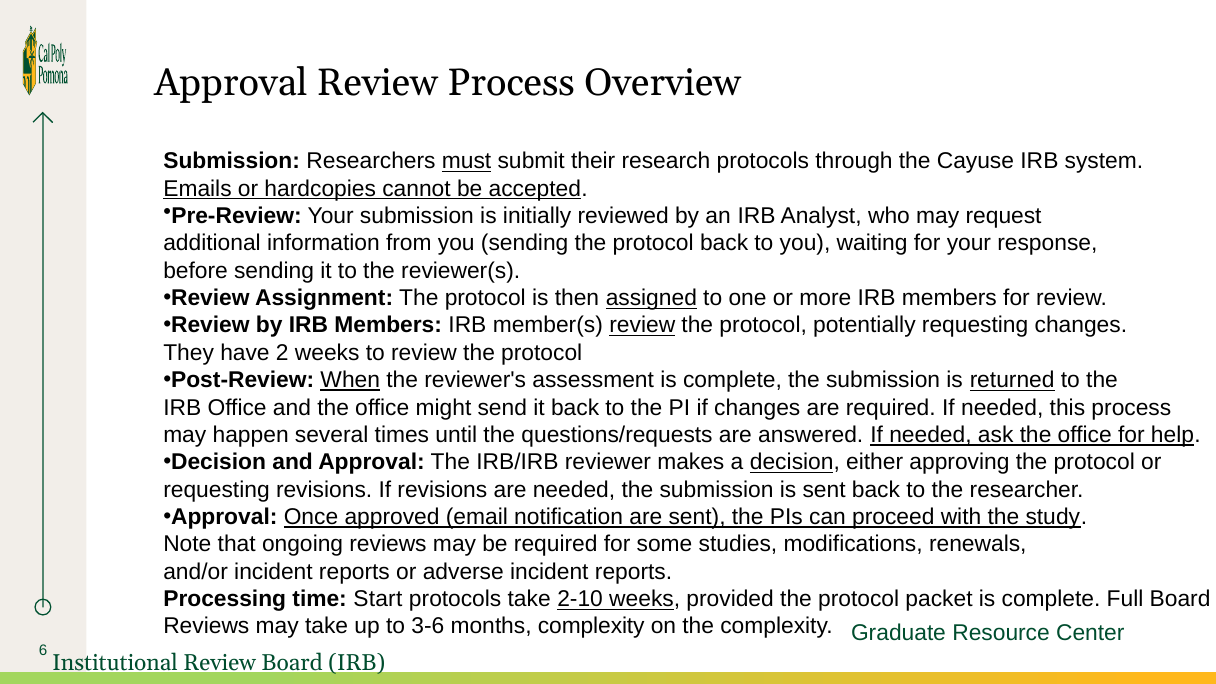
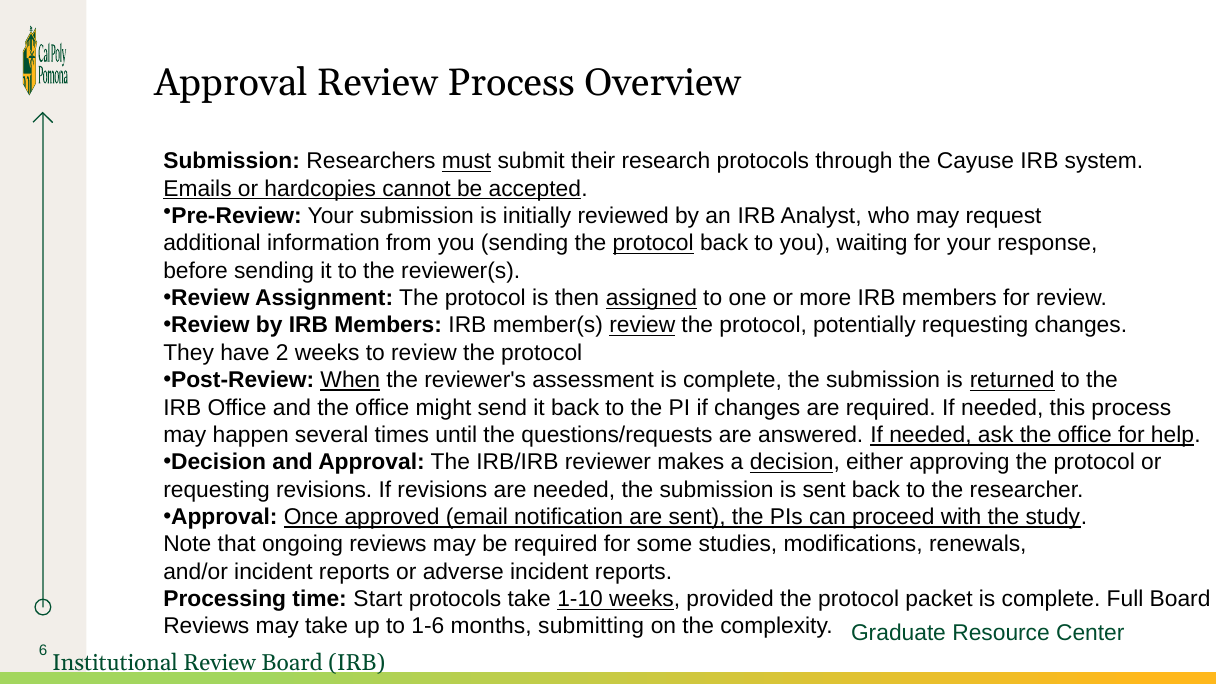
protocol underline: none -> present (653, 243)
2-10: 2-10 -> 1-10 (580, 599)
3-6: 3-6 -> 1-6 (428, 626)
months complexity: complexity -> submitting (591, 626)
